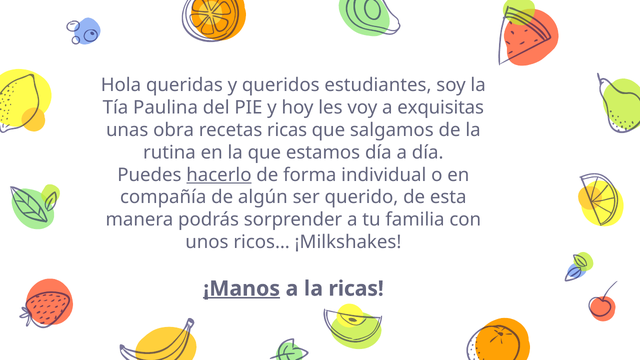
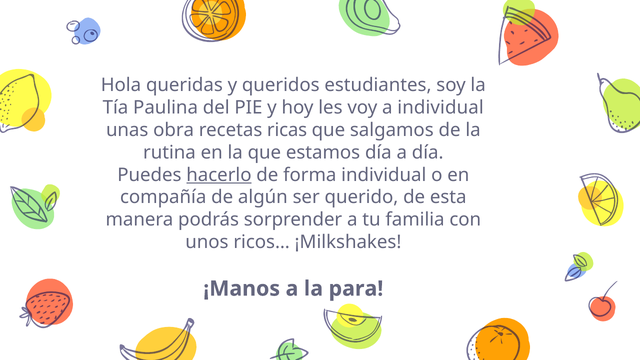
a exquisitas: exquisitas -> individual (441, 108)
¡Manos underline: present -> none (242, 289)
la ricas: ricas -> para (356, 289)
